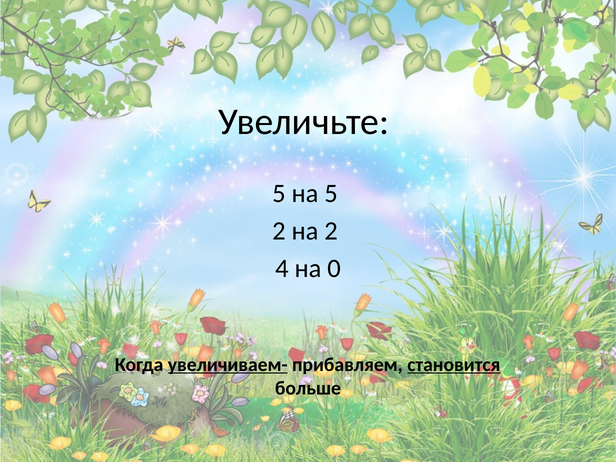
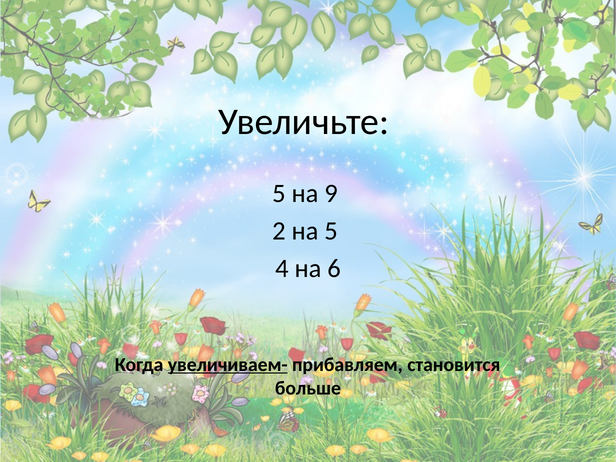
на 5: 5 -> 9 (331, 194)
на 2: 2 -> 5 (331, 231)
0: 0 -> 6 (334, 268)
становится underline: present -> none (454, 365)
